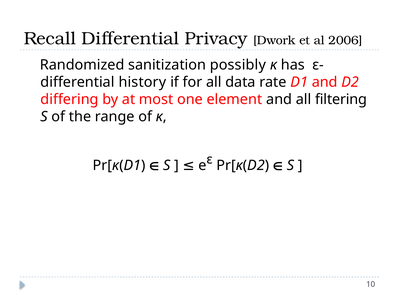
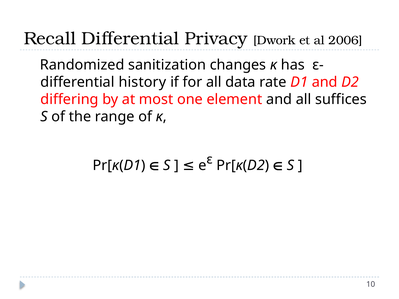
possibly: possibly -> changes (238, 65)
filtering: filtering -> suffices (341, 99)
